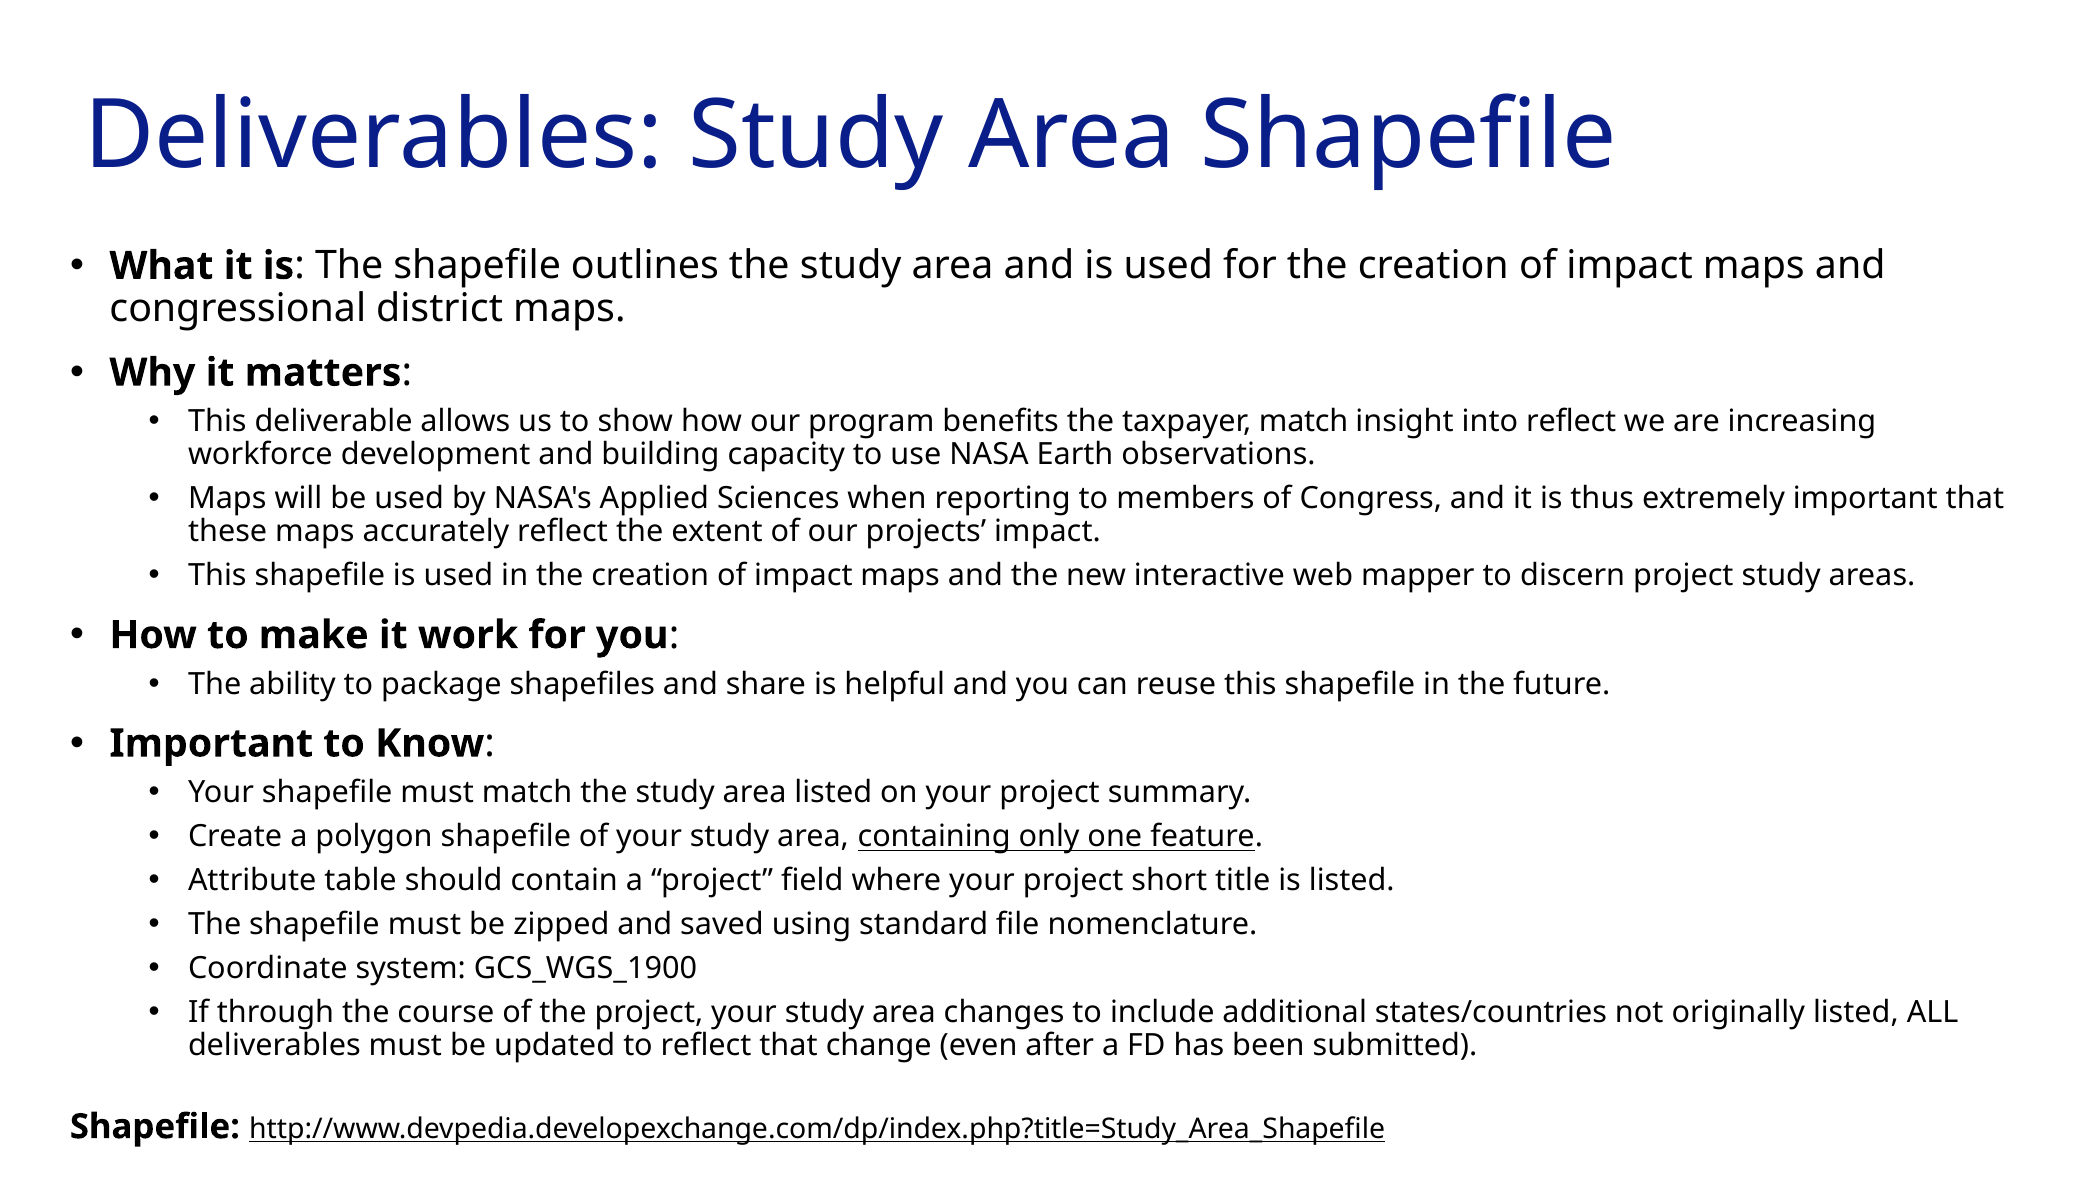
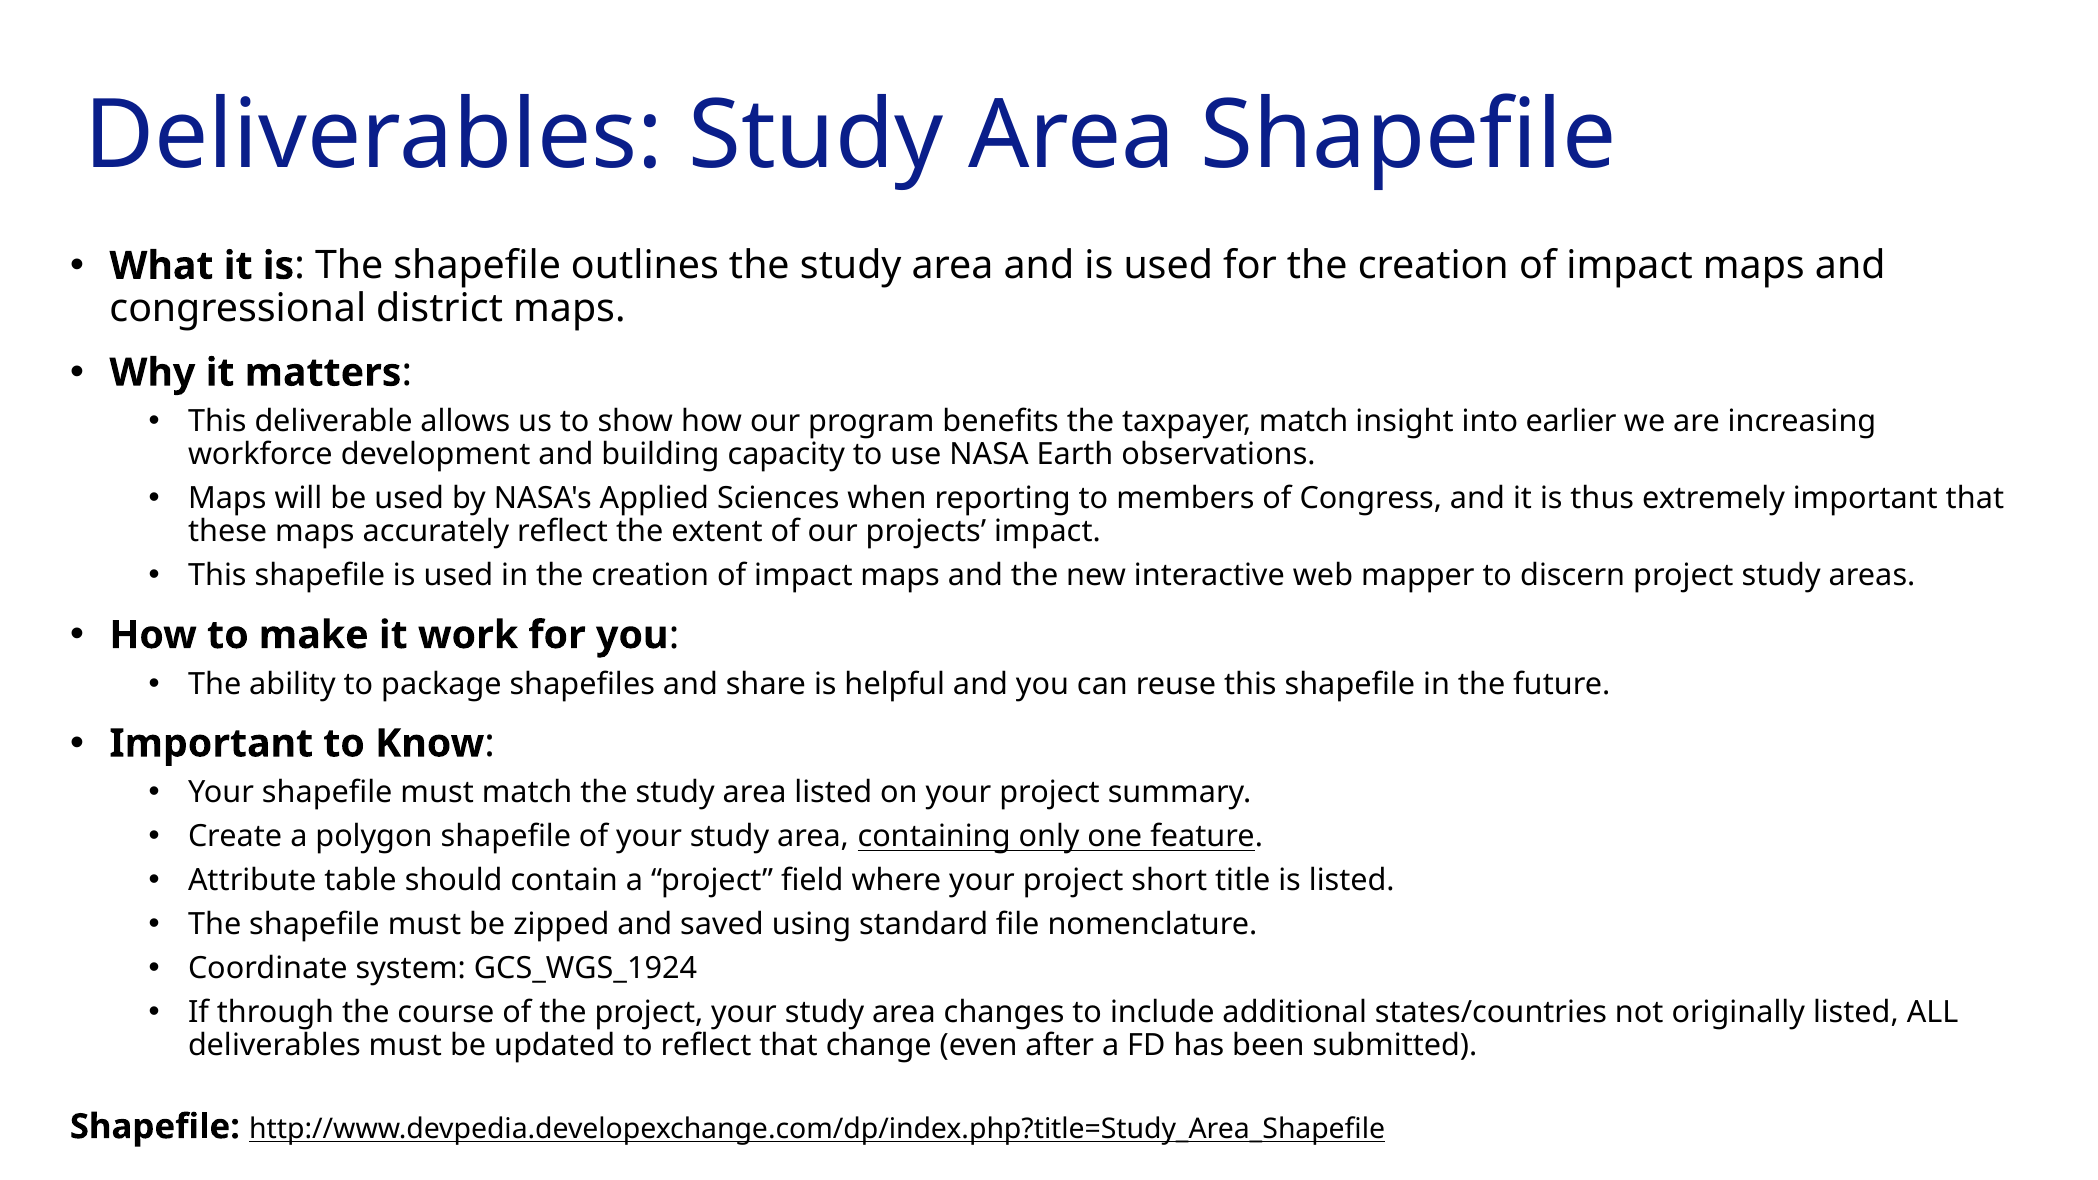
into reflect: reflect -> earlier (1571, 421)
GCS_WGS_1900: GCS_WGS_1900 -> GCS_WGS_1924 (586, 968)
